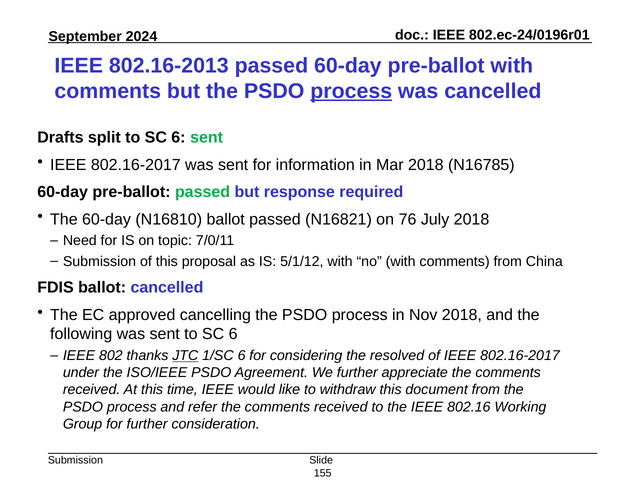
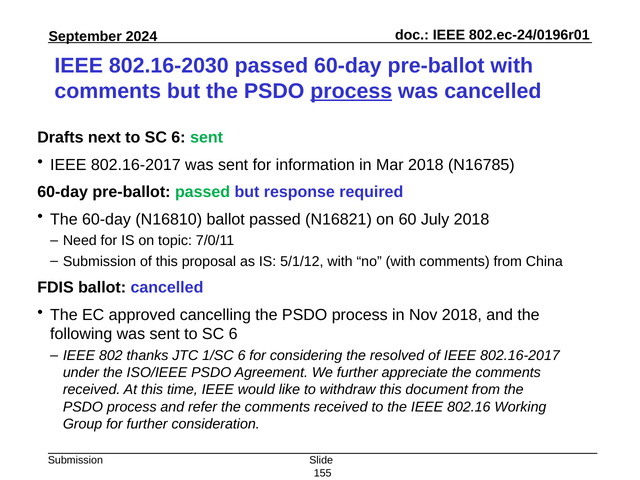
802.16-2013: 802.16-2013 -> 802.16-2030 (169, 66)
split: split -> next (104, 138)
76: 76 -> 60 (408, 219)
JTC underline: present -> none (185, 356)
